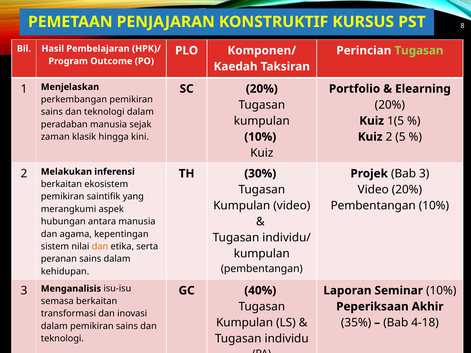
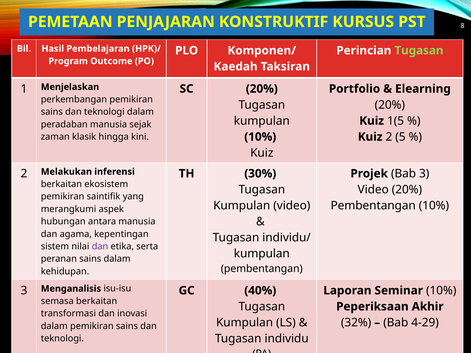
dan colour: orange -> purple (100, 247)
35%: 35% -> 32% (356, 323)
4-18: 4-18 -> 4-29 (425, 323)
